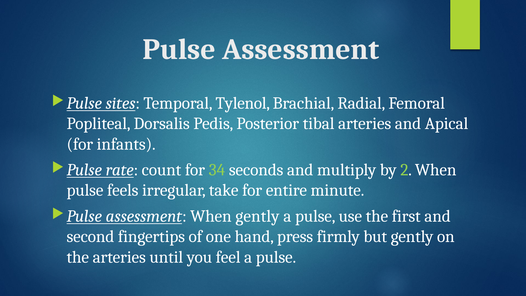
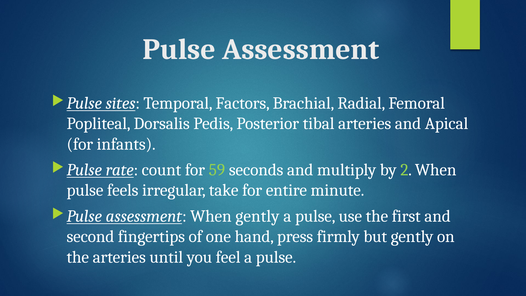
Tylenol: Tylenol -> Factors (243, 103)
34: 34 -> 59 (217, 170)
